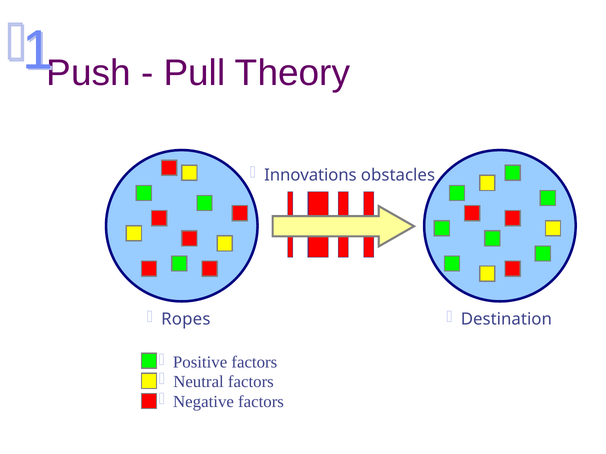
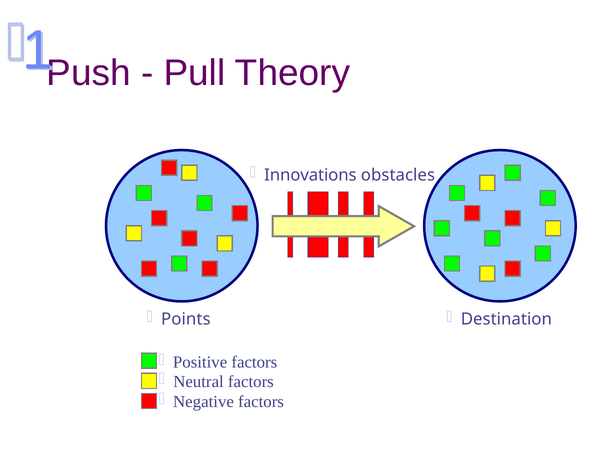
Ropes: Ropes -> Points (186, 320)
